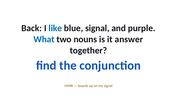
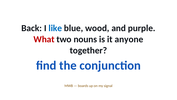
blue signal: signal -> wood (97, 28)
What colour: blue -> red (44, 39)
answer: answer -> anyone (129, 39)
